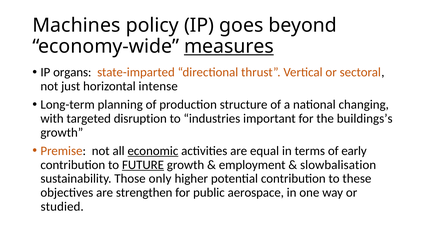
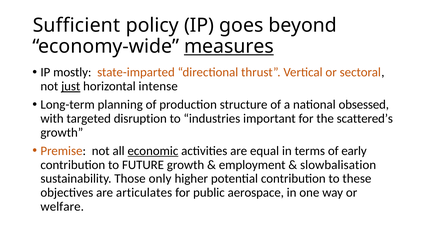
Machines: Machines -> Sufficient (76, 25)
organs: organs -> mostly (72, 72)
just underline: none -> present (71, 86)
changing: changing -> obsessed (364, 104)
buildings’s: buildings’s -> scattered’s (365, 118)
FUTURE underline: present -> none (143, 165)
strengthen: strengthen -> articulates (144, 192)
studied: studied -> welfare (62, 206)
